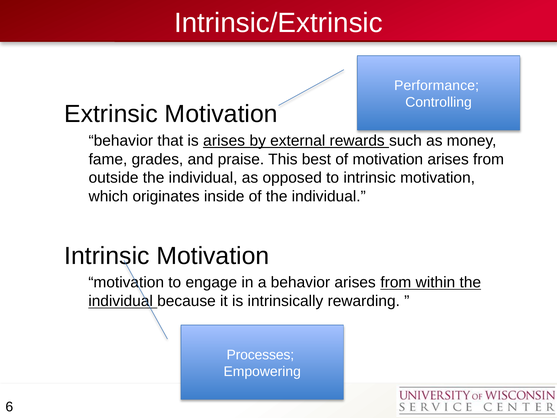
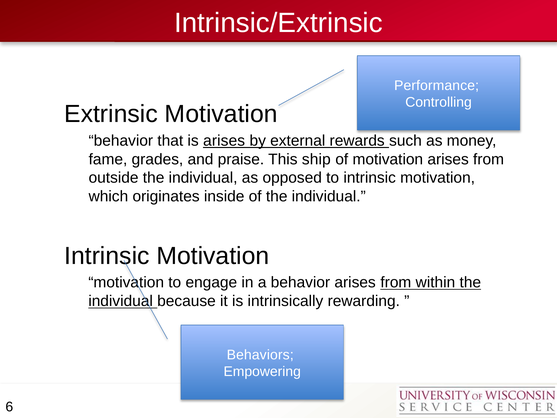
best: best -> ship (316, 159)
Processes: Processes -> Behaviors (260, 355)
